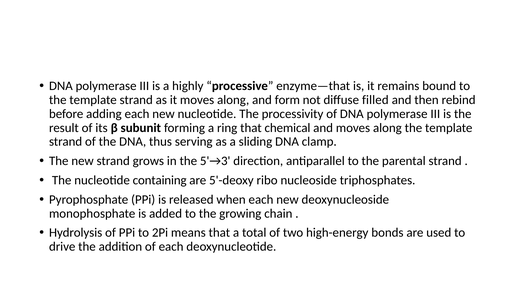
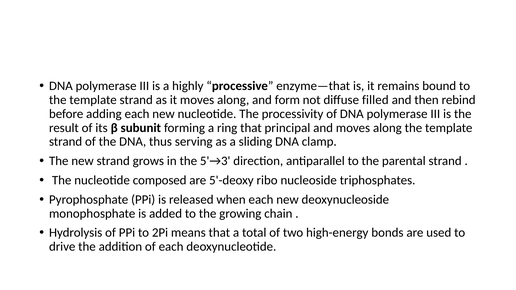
chemical: chemical -> principal (287, 128)
containing: containing -> composed (160, 180)
